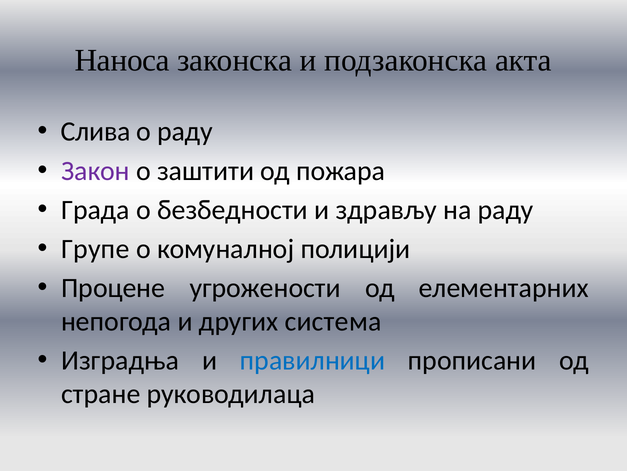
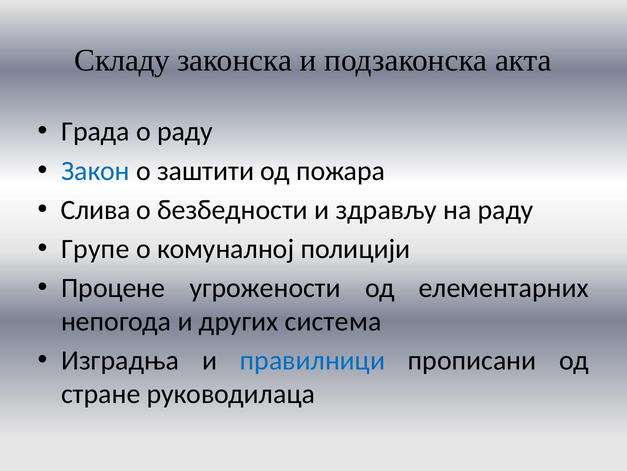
Наноса: Наноса -> Складу (122, 60)
Слива: Слива -> Града (95, 132)
Закон colour: purple -> blue (95, 171)
Града: Града -> Слива (96, 210)
